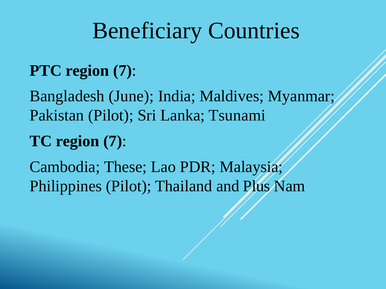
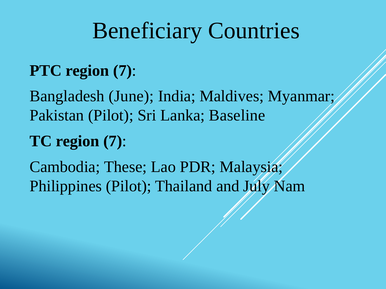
Tsunami: Tsunami -> Baseline (237, 116)
Plus: Plus -> July (257, 186)
